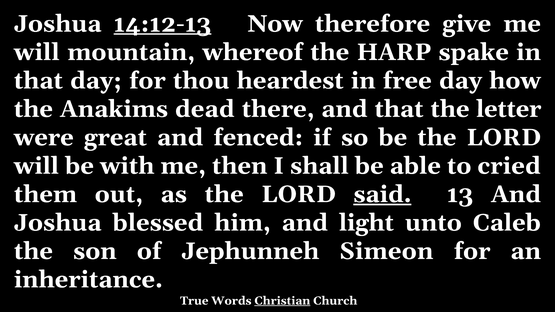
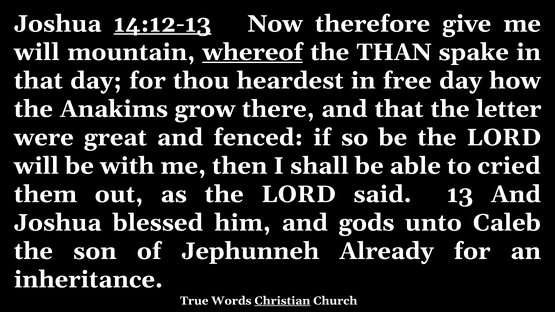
whereof underline: none -> present (253, 52)
HARP: HARP -> THAN (394, 52)
dead: dead -> grow (205, 109)
said underline: present -> none (382, 194)
light: light -> gods (367, 223)
Simeon: Simeon -> Already (387, 251)
